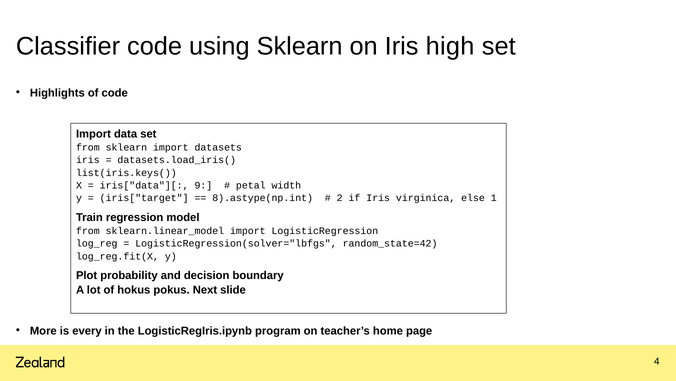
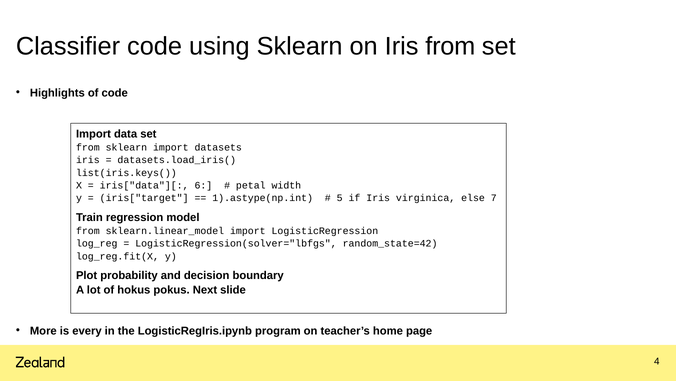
Iris high: high -> from (450, 46)
9: 9 -> 6 (203, 185)
8).astype(np.int: 8).astype(np.int -> 1).astype(np.int (263, 198)
2: 2 -> 5 (340, 198)
1: 1 -> 7 (494, 198)
